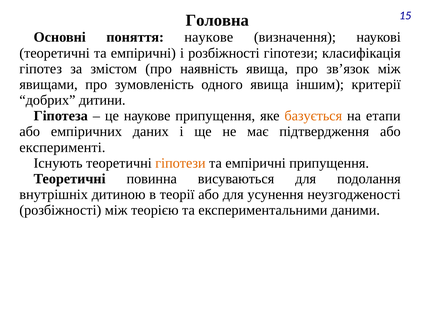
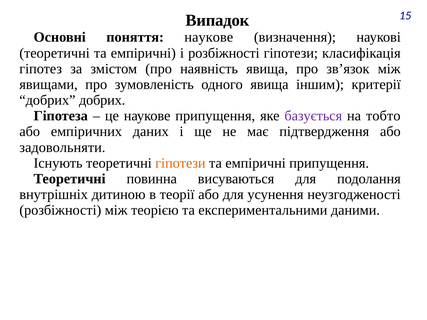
Головна: Головна -> Випадок (217, 20)
добрих дитини: дитини -> добрих (102, 100)
базується colour: orange -> purple (313, 116)
етапи: етапи -> тобто (383, 116)
експерименті: експерименті -> задовольняти (62, 147)
